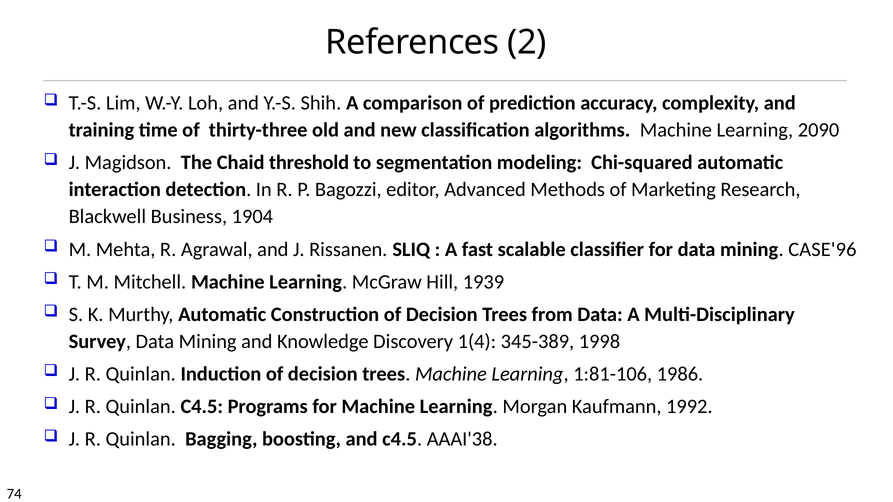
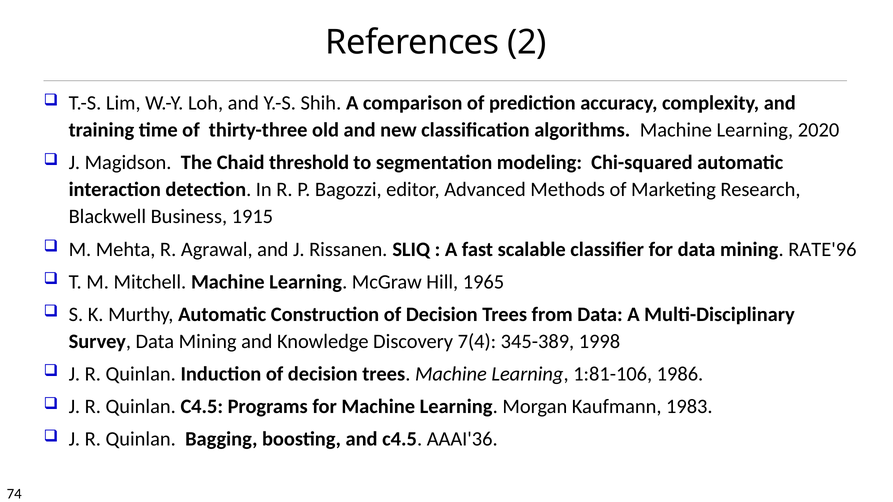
2090: 2090 -> 2020 (819, 130)
1904: 1904 -> 1915 (252, 217)
CASE'96: CASE'96 -> RATE'96 (822, 249)
1939: 1939 -> 1965 (483, 282)
1(4: 1(4 -> 7(4 (477, 342)
1992: 1992 -> 1983 (689, 407)
AAAI'38: AAAI'38 -> AAAI'36 (462, 439)
